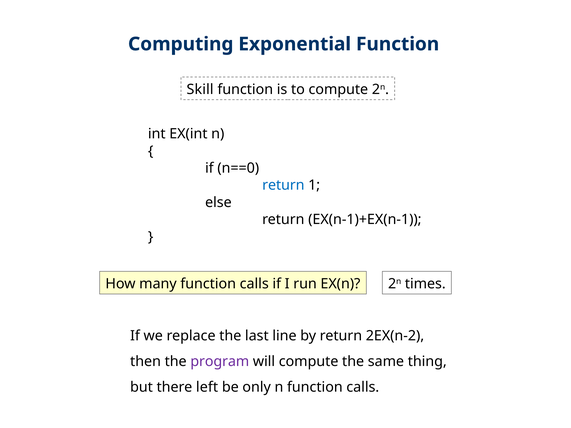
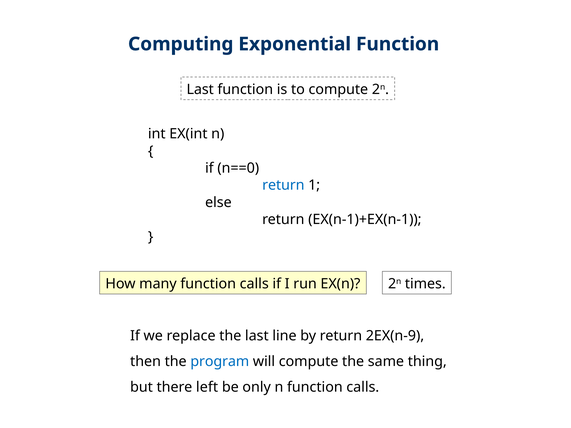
Skill: Skill -> Last (200, 89)
2EX(n-2: 2EX(n-2 -> 2EX(n-9 (395, 336)
program colour: purple -> blue (220, 362)
